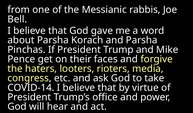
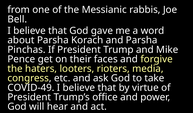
COVID-14: COVID-14 -> COVID-49 (31, 88)
